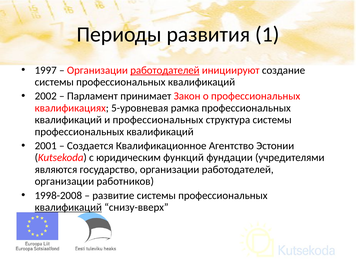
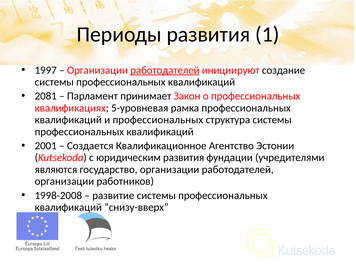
2002: 2002 -> 2081 (46, 96)
юридическим функций: функций -> развития (184, 158)
квалификаций underline: present -> none (68, 207)
